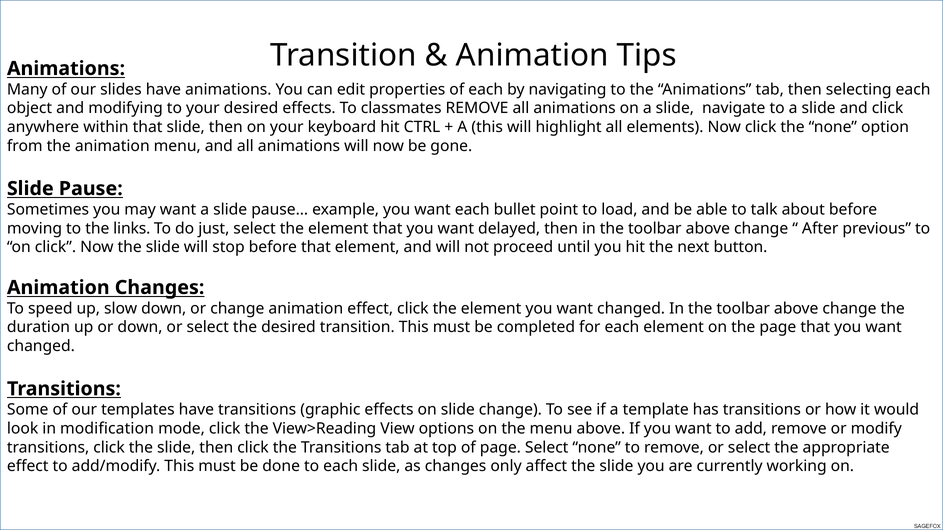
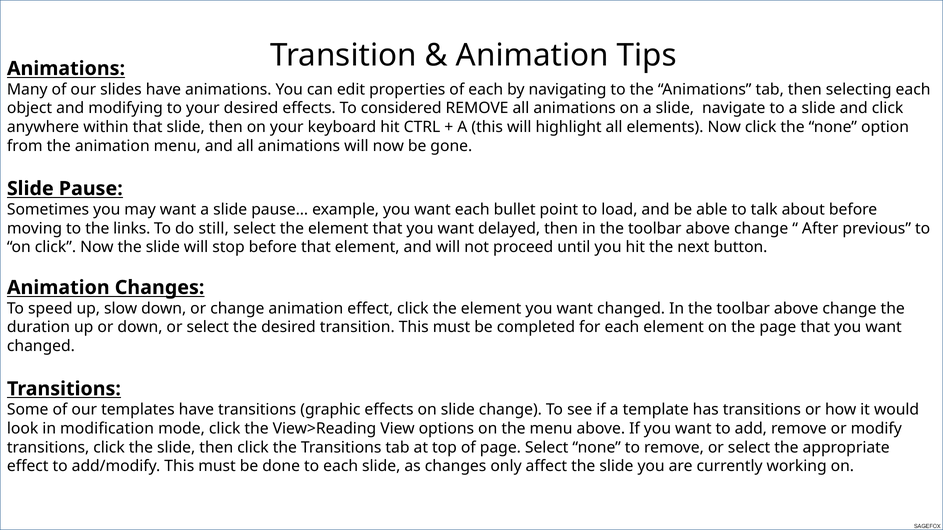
classmates: classmates -> considered (401, 108)
just: just -> still (214, 229)
